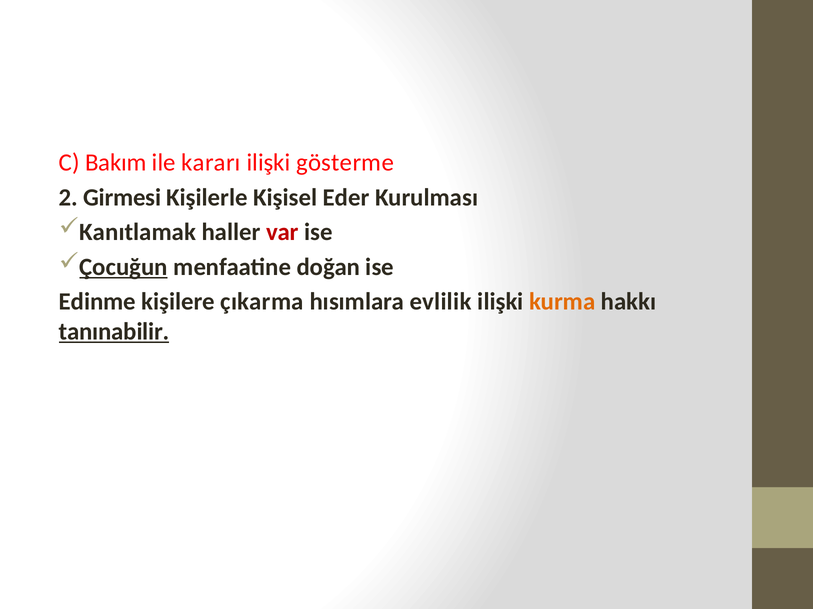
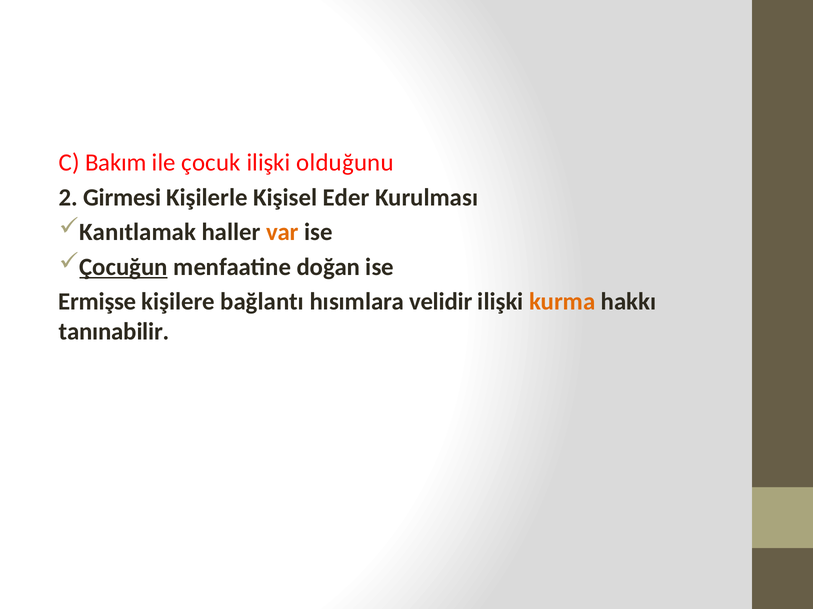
kararı: kararı -> çocuk (211, 163)
gösterme: gösterme -> olduğunu (345, 163)
var colour: red -> orange (283, 233)
Edinme: Edinme -> Ermişse (97, 302)
çıkarma: çıkarma -> bağlantı (262, 302)
evlilik: evlilik -> velidir (441, 302)
tanınabilir underline: present -> none (114, 332)
